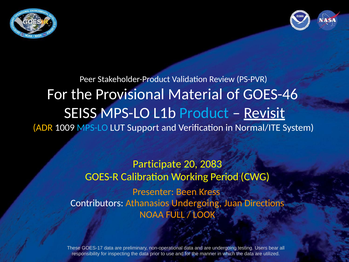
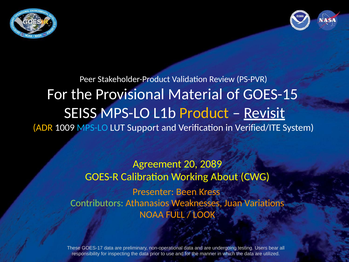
GOES-46: GOES-46 -> GOES-15 (271, 94)
Product colour: light blue -> yellow (204, 113)
Normal/ITE: Normal/ITE -> Verified/ITE (258, 128)
Participate: Participate -> Agreement (157, 164)
2083: 2083 -> 2089 (211, 164)
Period: Period -> About (224, 177)
Contributors colour: white -> light green (97, 203)
Athanasios Undergoing: Undergoing -> Weaknesses (197, 203)
Directions: Directions -> Variations (264, 203)
